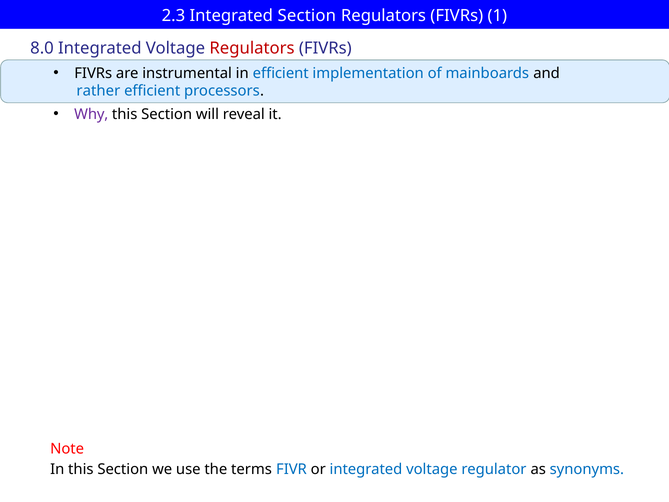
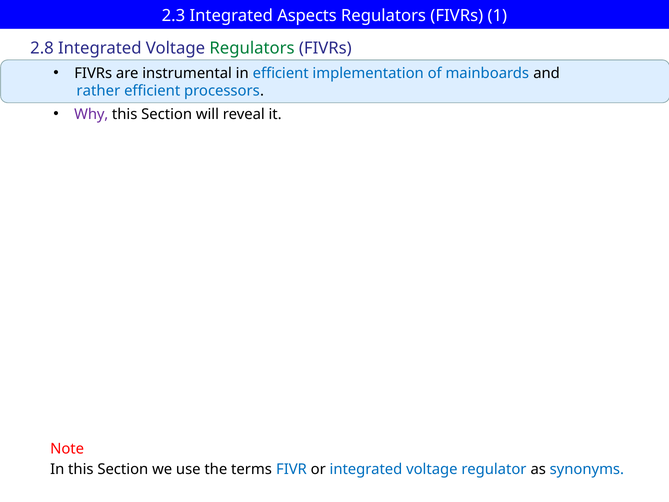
Integrated Section: Section -> Aspects (307, 16)
8.0: 8.0 -> 2.8 (42, 48)
Regulators colour: red -> green (252, 48)
